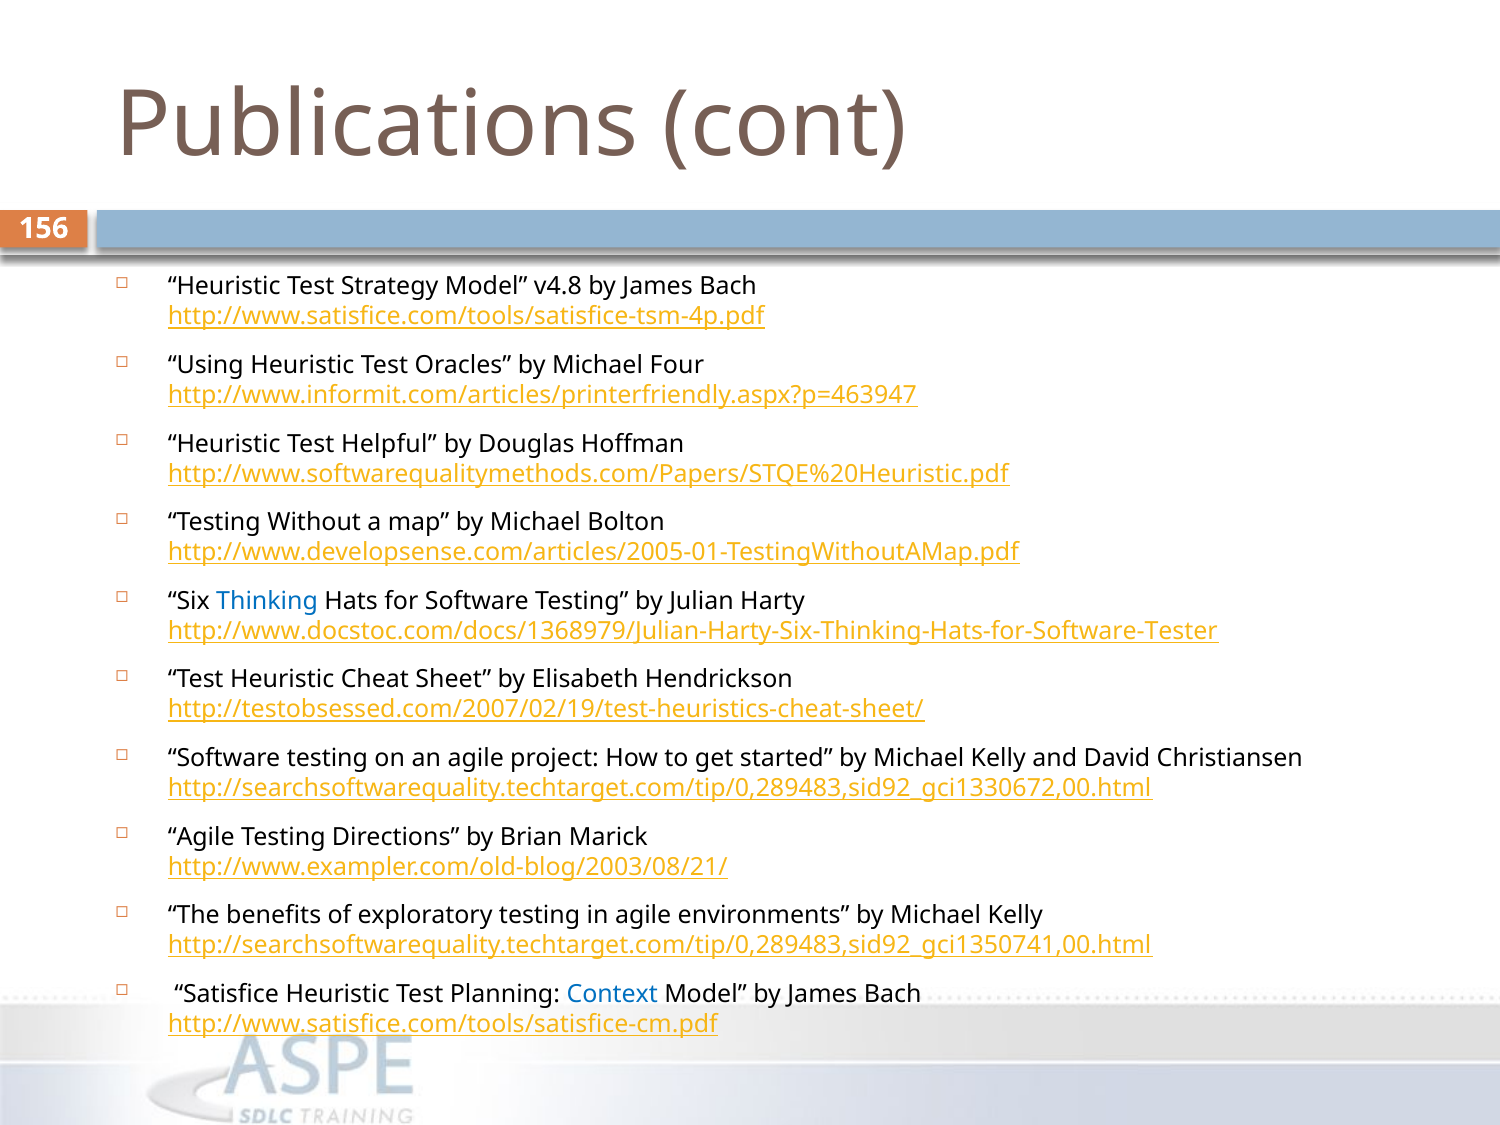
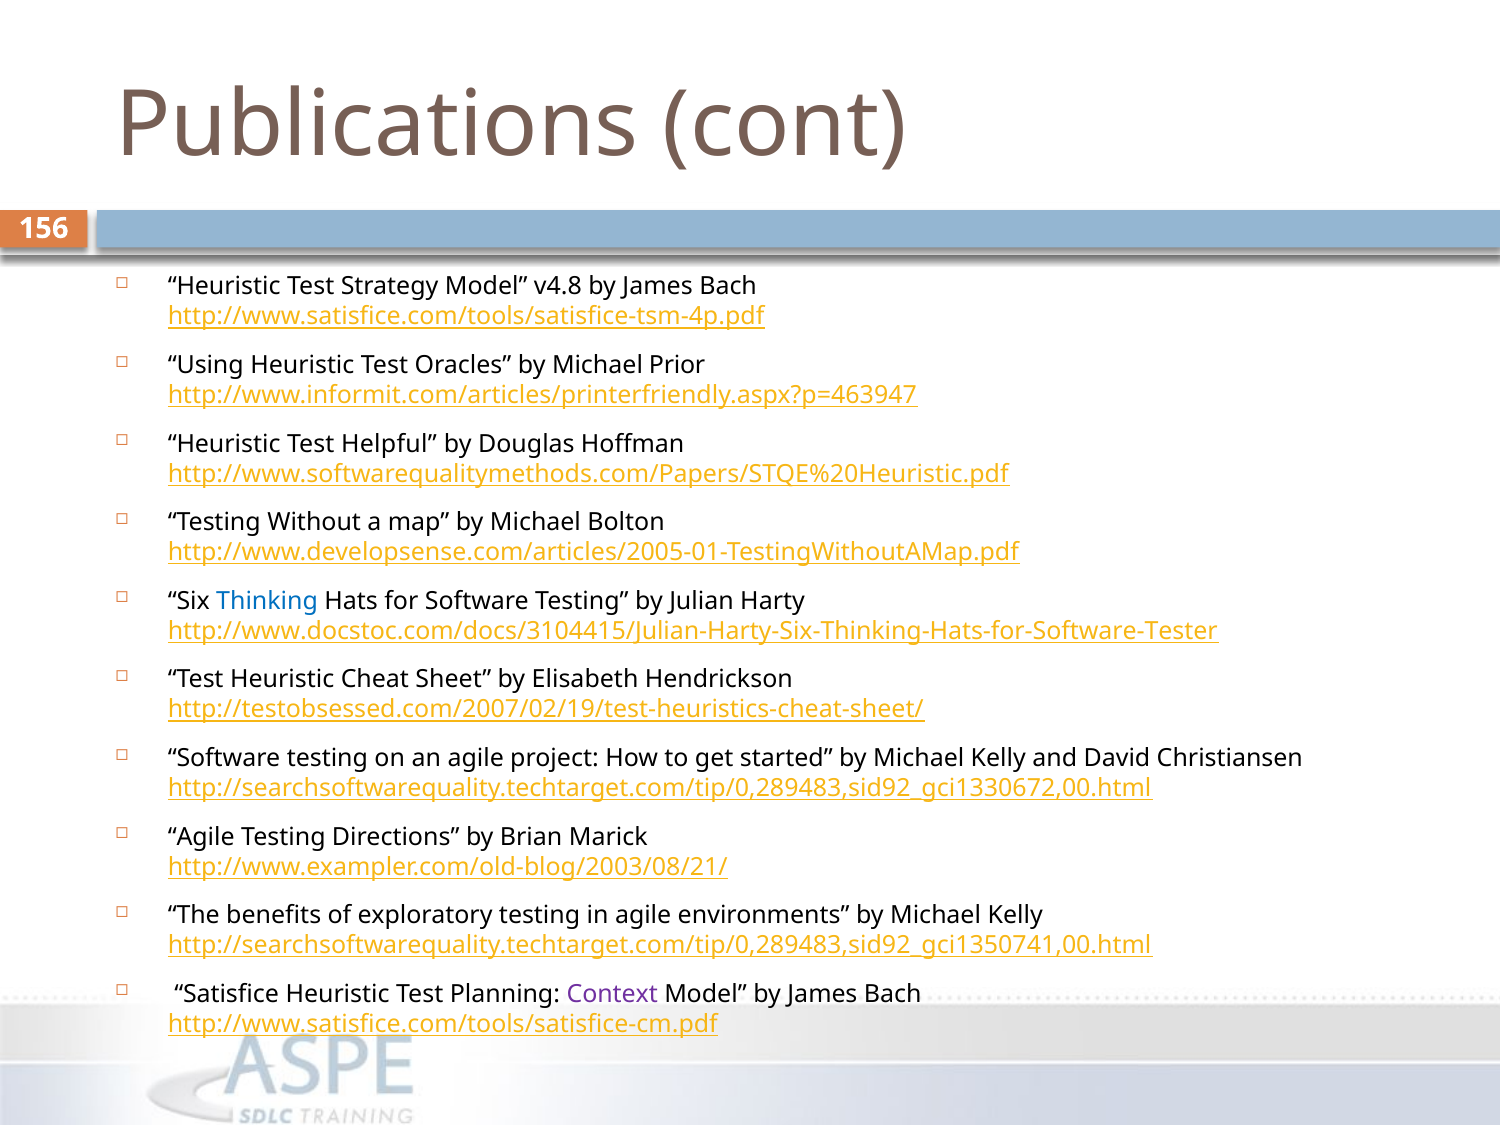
Four: Four -> Prior (677, 365)
http://www.docstoc.com/docs/1368979/Julian-Harty-Six-Thinking-Hats-for-Software-Tester: http://www.docstoc.com/docs/1368979/Julian-Harty-Six-Thinking-Hats-for-Software-Tester -> http://www.docstoc.com/docs/3104415/Julian-Harty-Six-Thinking-Hats-for-Software-Tester (693, 631)
Context colour: blue -> purple (612, 994)
